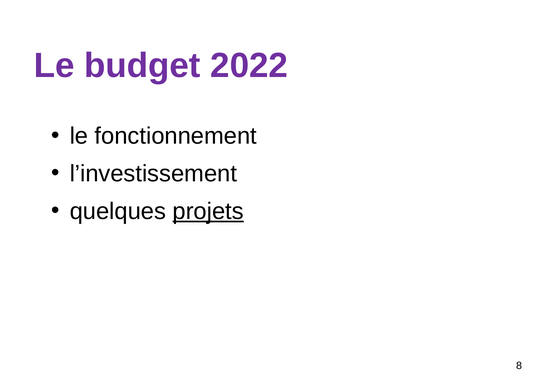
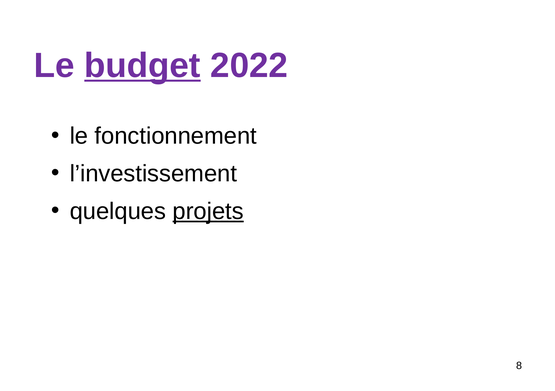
budget underline: none -> present (142, 66)
